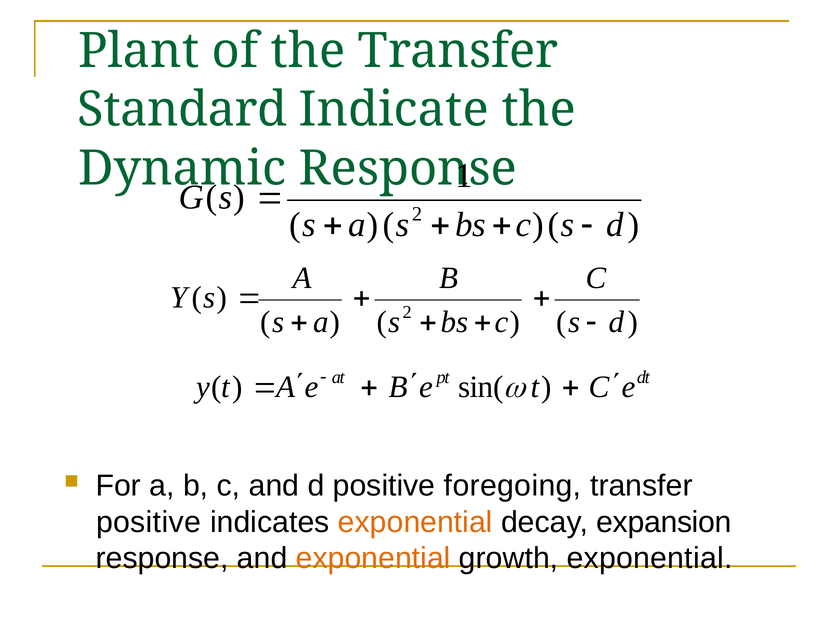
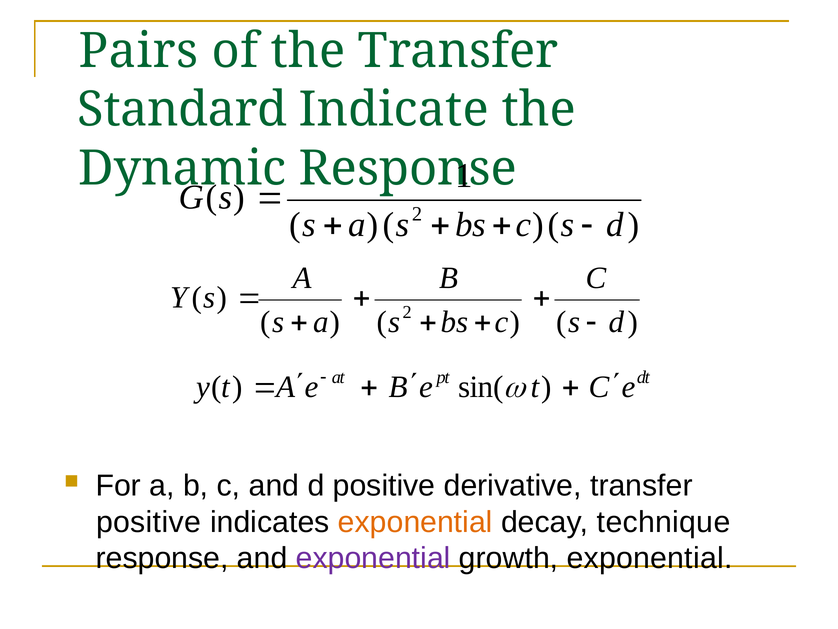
Plant: Plant -> Pairs (139, 51)
foregoing: foregoing -> derivative (513, 485)
expansion: expansion -> technique (664, 522)
exponential colour: orange -> purple (373, 558)
